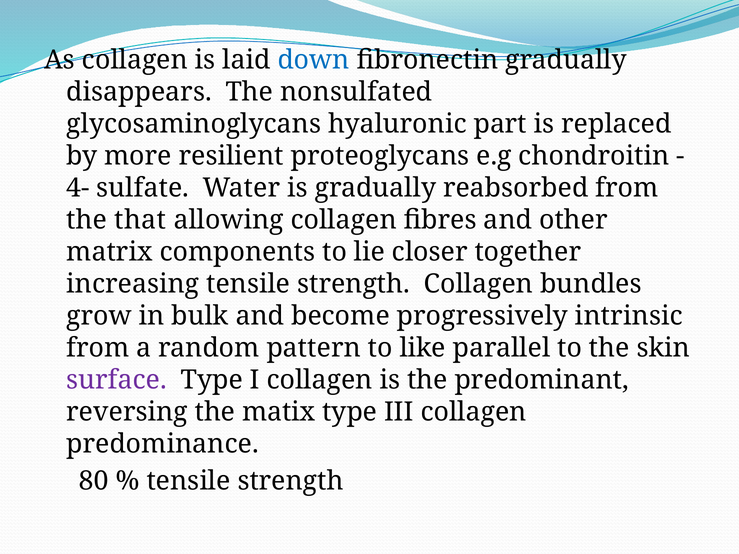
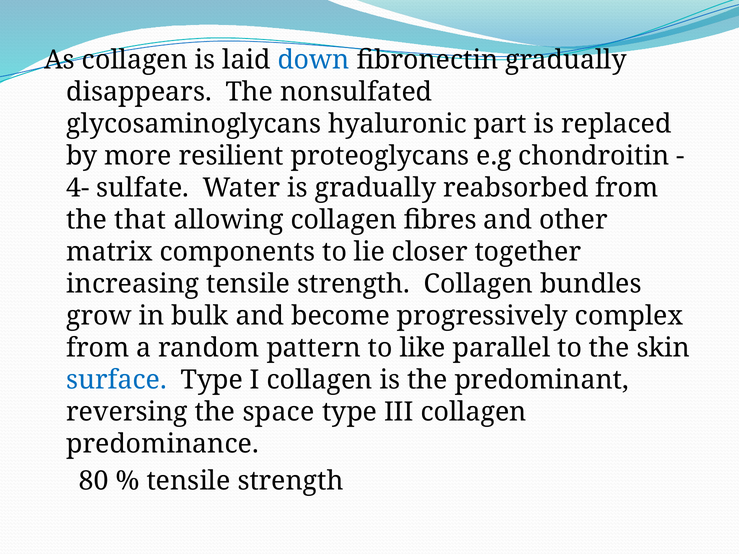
intrinsic: intrinsic -> complex (629, 316)
surface colour: purple -> blue (117, 380)
matix: matix -> space (279, 412)
